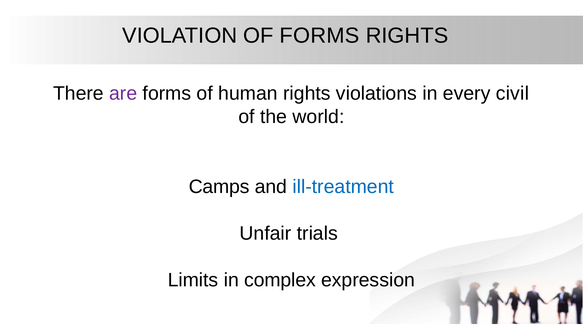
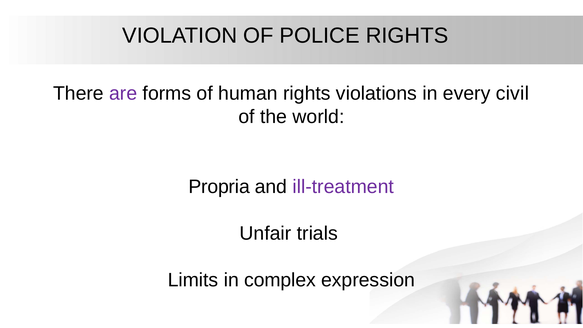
OF FORMS: FORMS -> POLICE (320, 36)
Camps: Camps -> Propria (219, 187)
ill-treatment colour: blue -> purple (343, 187)
